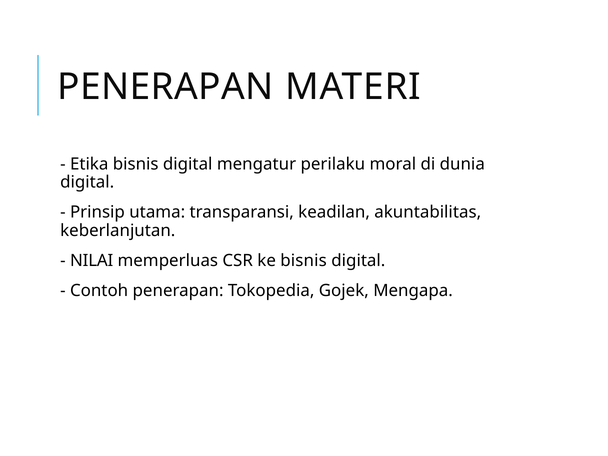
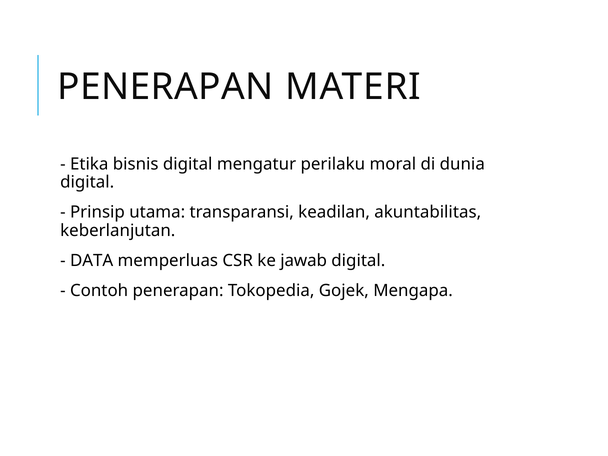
NILAI: NILAI -> DATA (92, 261)
ke bisnis: bisnis -> jawab (304, 261)
